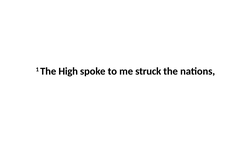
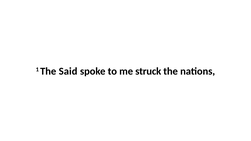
High: High -> Said (68, 71)
